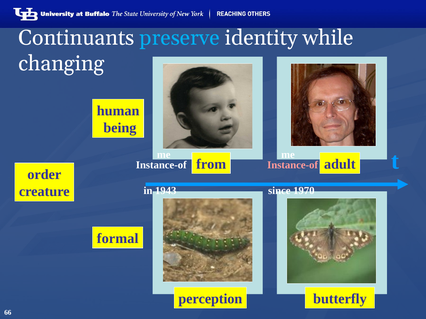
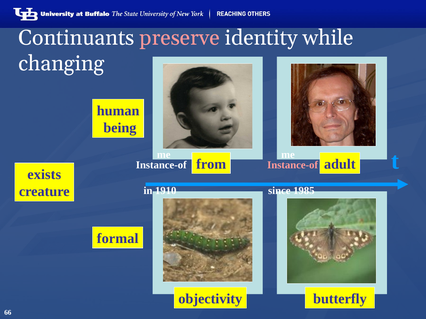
preserve colour: light blue -> pink (180, 38)
order: order -> exists (44, 175)
1943: 1943 -> 1910 (166, 191)
1970: 1970 -> 1985 (304, 191)
perception: perception -> objectivity (210, 299)
